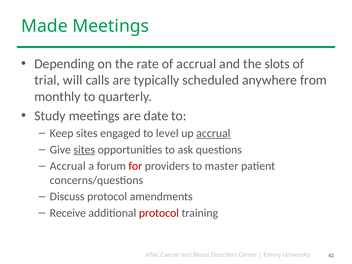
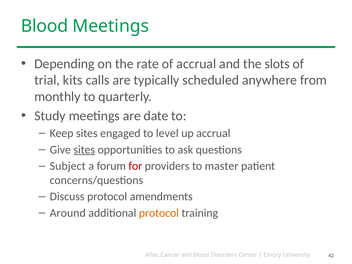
Made: Made -> Blood (45, 26)
will: will -> kits (73, 80)
accrual underline: present -> none (213, 133)
Accrual: Accrual -> Subject (68, 166)
Receive: Receive -> Around (68, 213)
protocol colour: red -> orange (159, 213)
